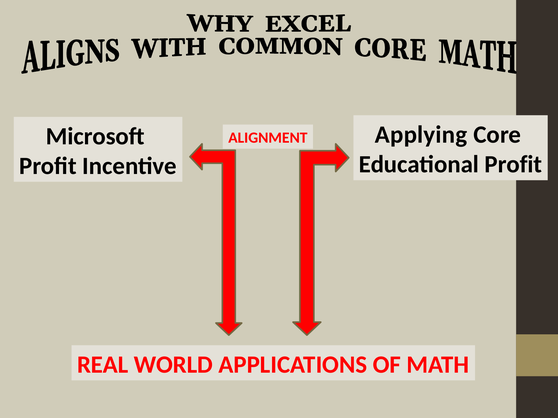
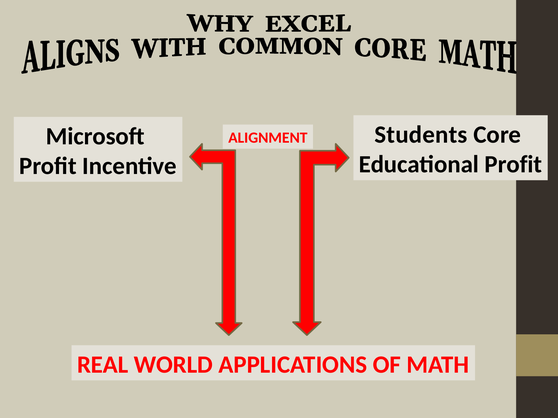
Applying: Applying -> Students (421, 135)
